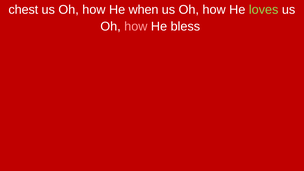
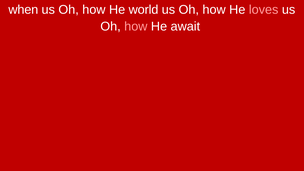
chest: chest -> when (23, 10)
when: when -> world (144, 10)
loves colour: light green -> pink (264, 10)
bless: bless -> await (185, 27)
